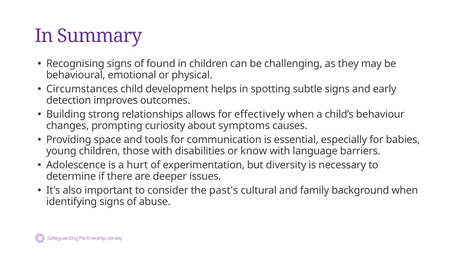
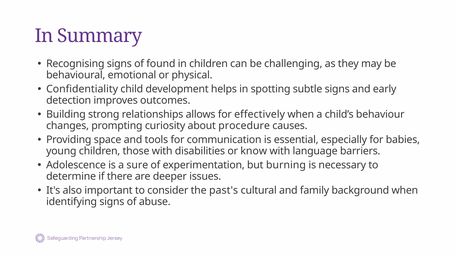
Circumstances: Circumstances -> Confidentiality (82, 89)
symptoms: symptoms -> procedure (244, 126)
hurt: hurt -> sure (137, 165)
diversity: diversity -> burning (286, 165)
